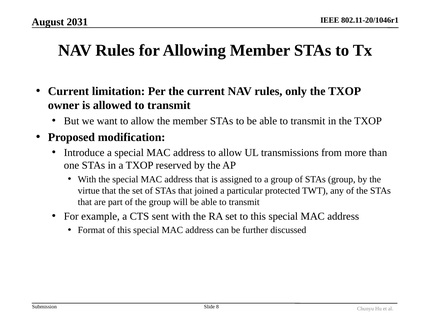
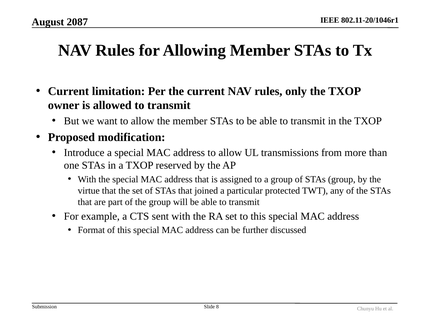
2031: 2031 -> 2087 (77, 22)
